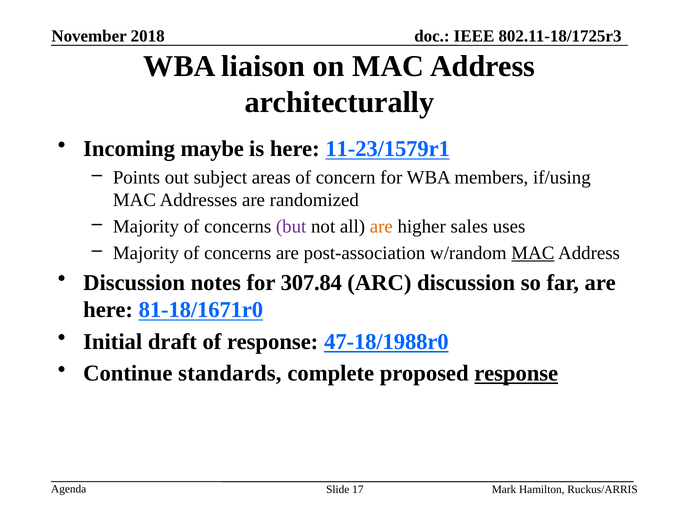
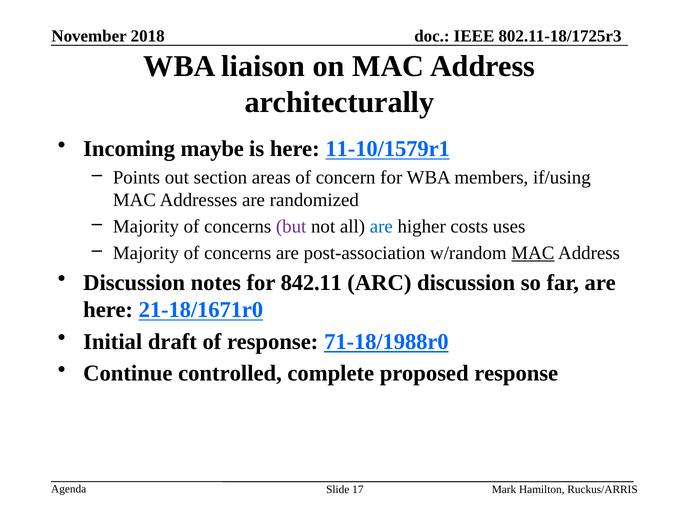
11-23/1579r1: 11-23/1579r1 -> 11-10/1579r1 (388, 149)
subject: subject -> section (220, 177)
are colour: orange -> blue (381, 226)
sales: sales -> costs (469, 226)
307.84: 307.84 -> 842.11 (311, 282)
81-18/1671r0: 81-18/1671r0 -> 21-18/1671r0 (201, 309)
47-18/1988r0: 47-18/1988r0 -> 71-18/1988r0 (386, 341)
standards: standards -> controlled (230, 373)
response underline: present -> none (516, 373)
